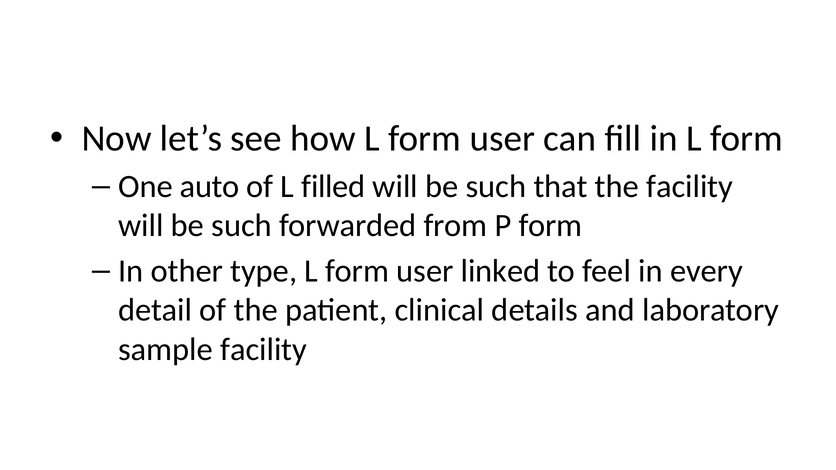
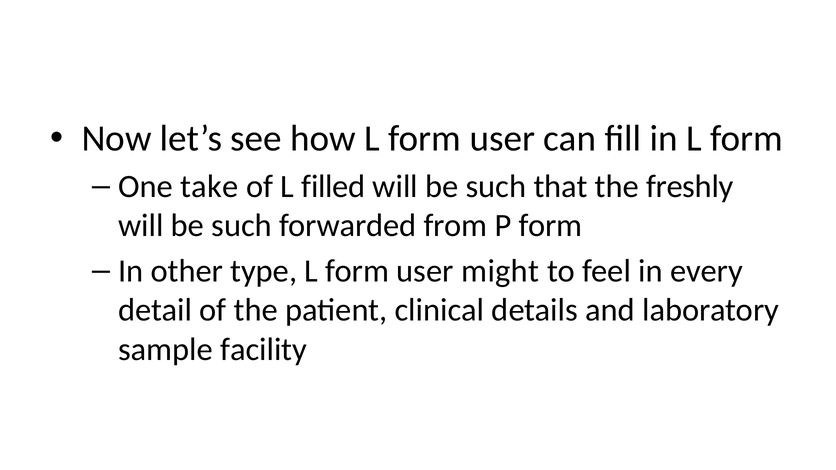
auto: auto -> take (209, 187)
the facility: facility -> freshly (690, 187)
linked: linked -> might (500, 271)
